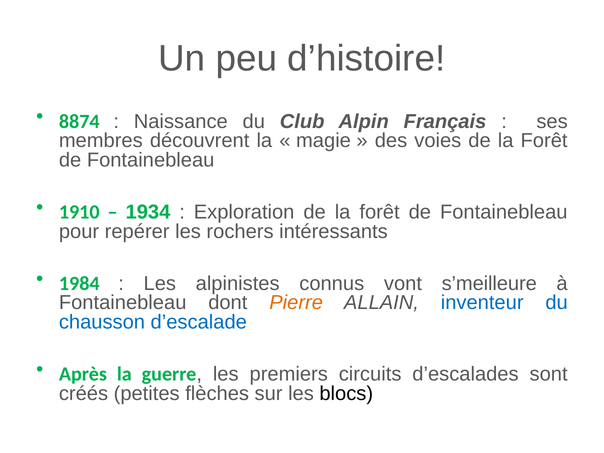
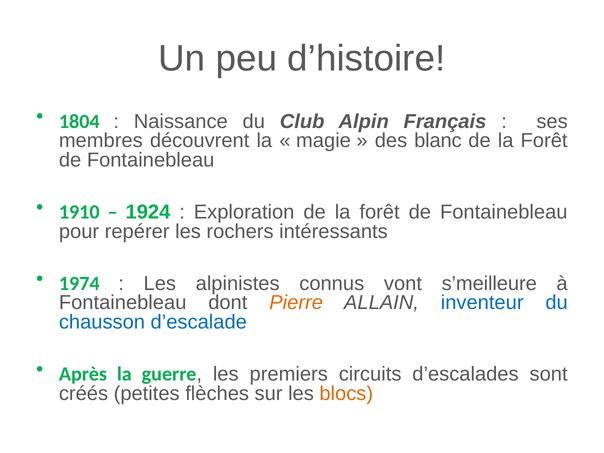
8874: 8874 -> 1804 (79, 121)
voies: voies -> blanc (438, 141)
1934: 1934 -> 1924 (148, 212)
1984: 1984 -> 1974 (79, 284)
blocs colour: black -> orange (346, 394)
